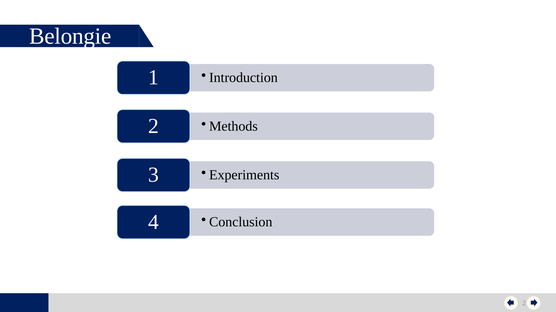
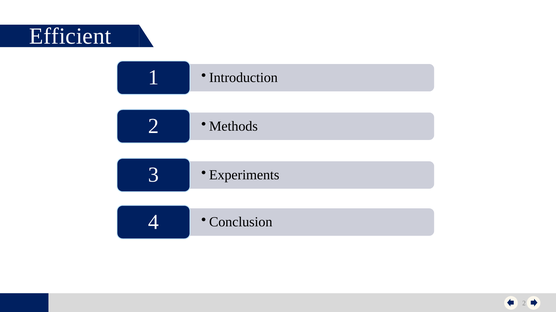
Belongie: Belongie -> Efficient (70, 36)
